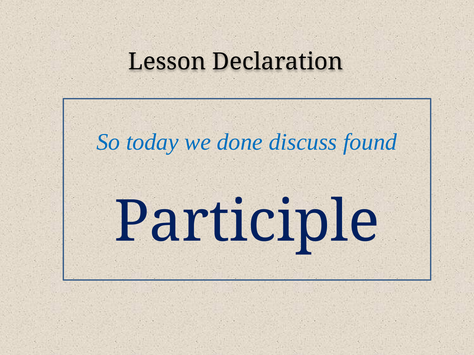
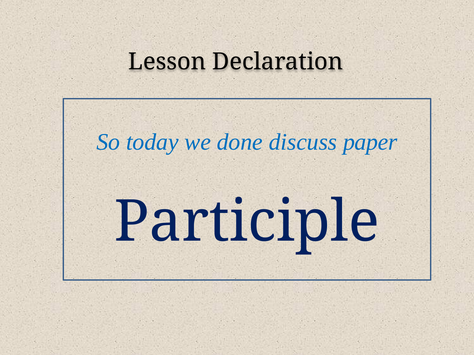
found: found -> paper (370, 142)
